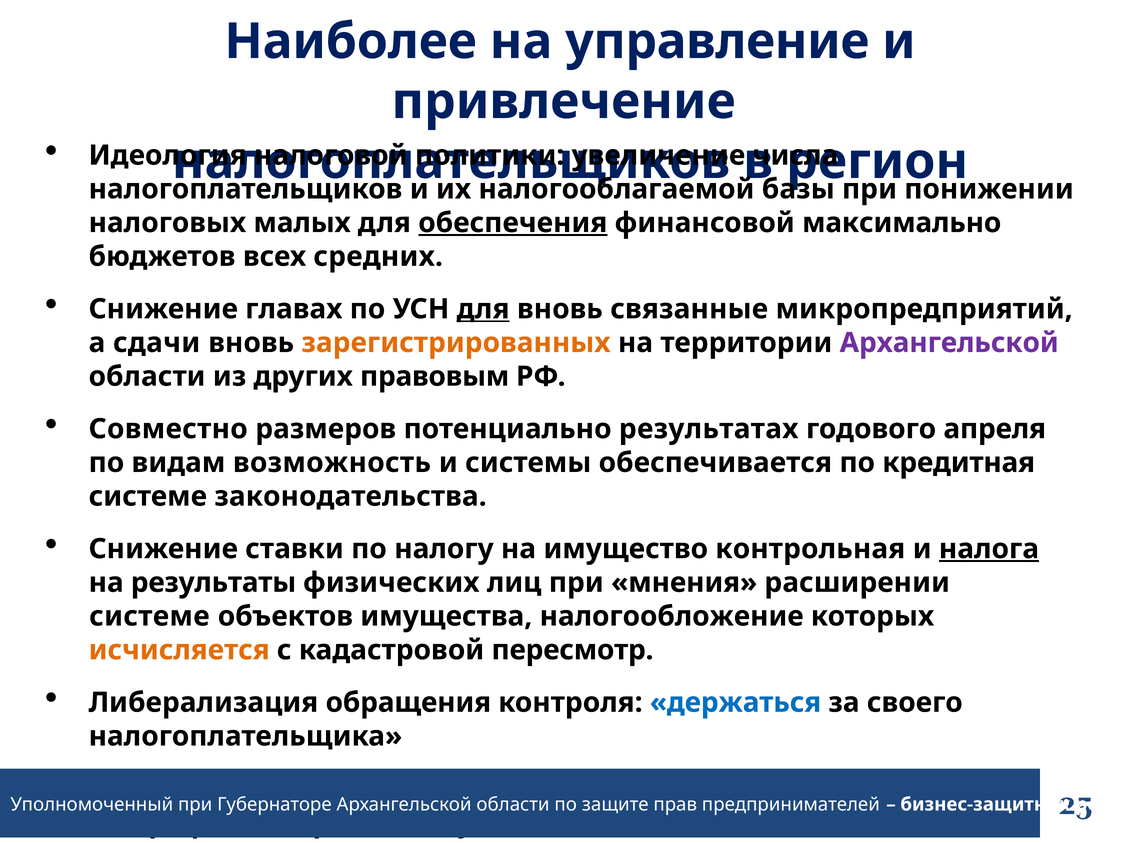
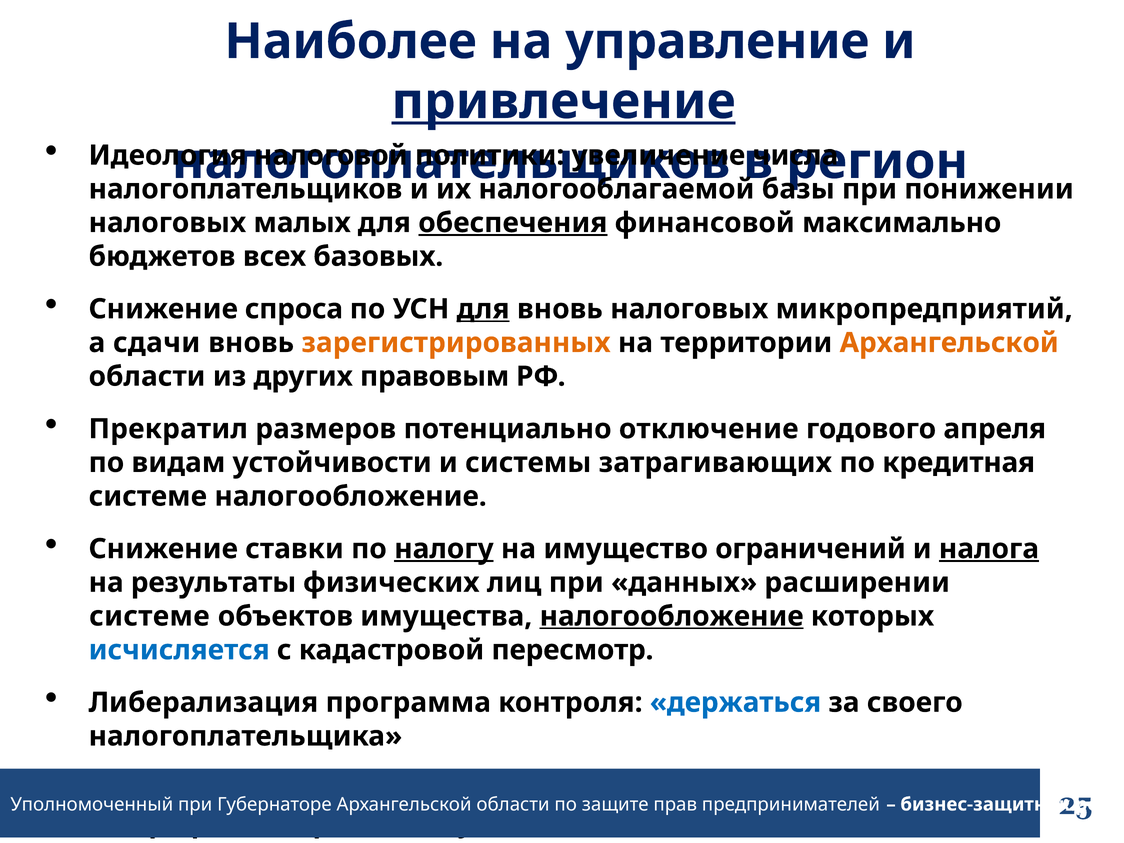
привлечение underline: none -> present (564, 102)
средних: средних -> базовых (378, 257)
Снижение главах: главах -> спроса (294, 309)
вновь связанные: связанные -> налоговых (689, 309)
Архангельской colour: purple -> orange (949, 343)
Совместно: Совместно -> Прекратил (168, 429)
результатах: результатах -> отключение (709, 429)
возможность: возможность -> устойчивости (332, 463)
обеспечивается: обеспечивается -> затрагивающих (715, 463)
системе законодательства: законодательства -> налогообложение (351, 496)
налогу underline: none -> present (444, 549)
контрольная: контрольная -> ограничений (810, 549)
мнения: мнения -> данных (684, 583)
налогообложение underline: none -> present (672, 616)
исчисляется colour: orange -> blue (179, 650)
обращения: обращения -> программа (408, 703)
